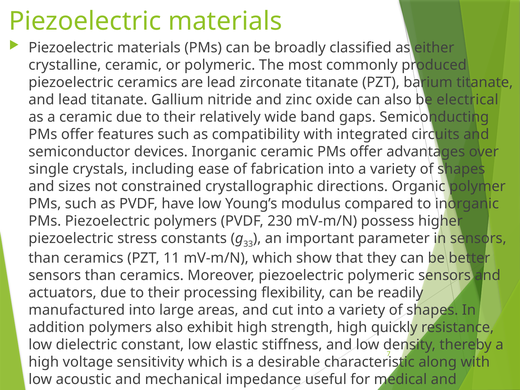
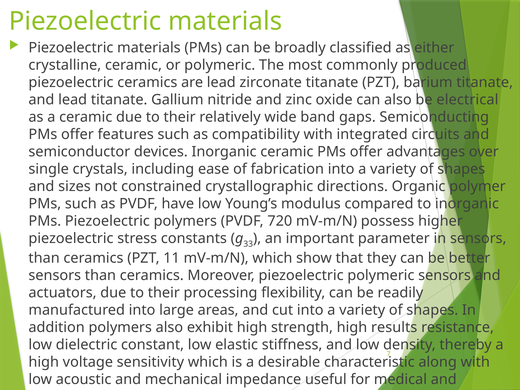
230: 230 -> 720 (280, 221)
quickly: quickly -> results (394, 327)
